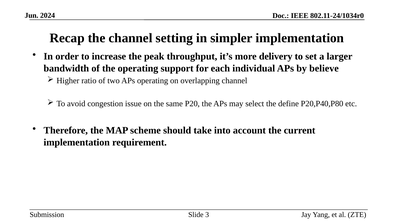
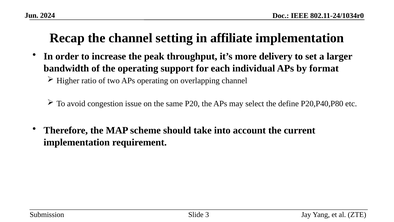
simpler: simpler -> affiliate (231, 38)
believe: believe -> format (324, 68)
